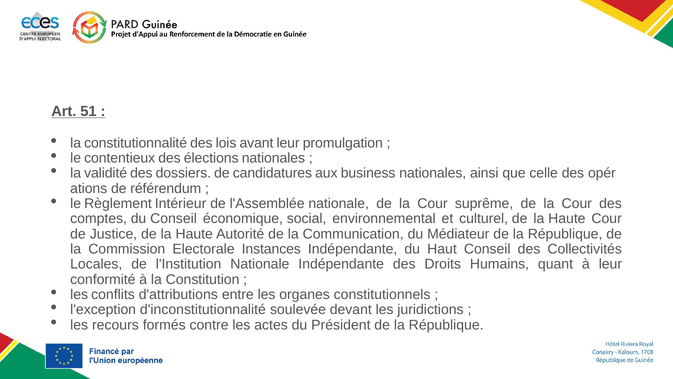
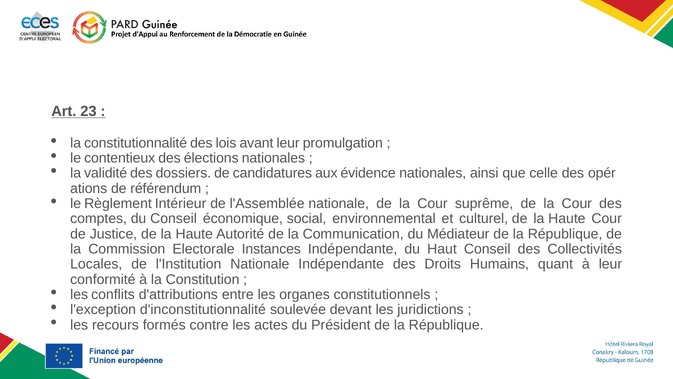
51: 51 -> 23 (89, 111)
business: business -> évidence (368, 173)
